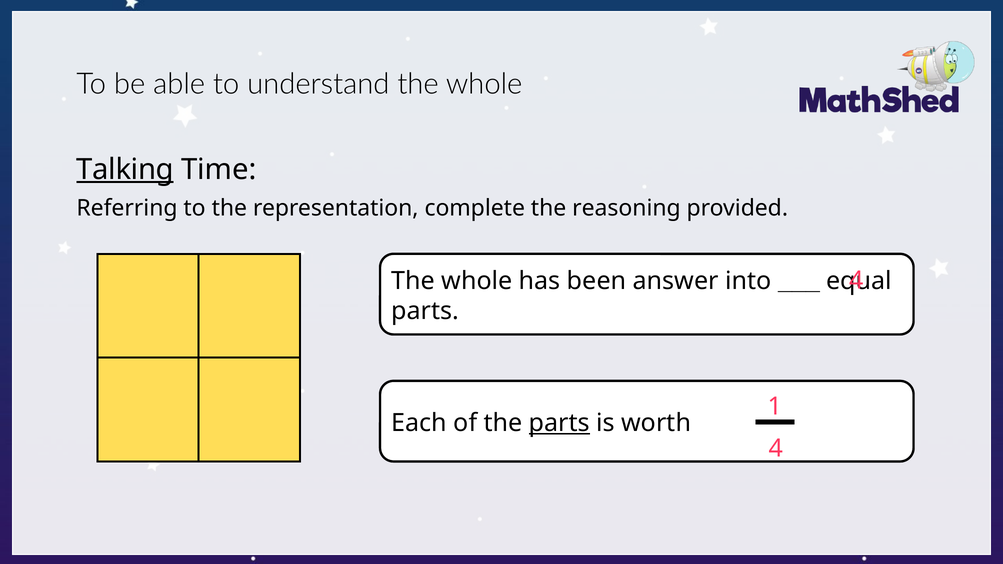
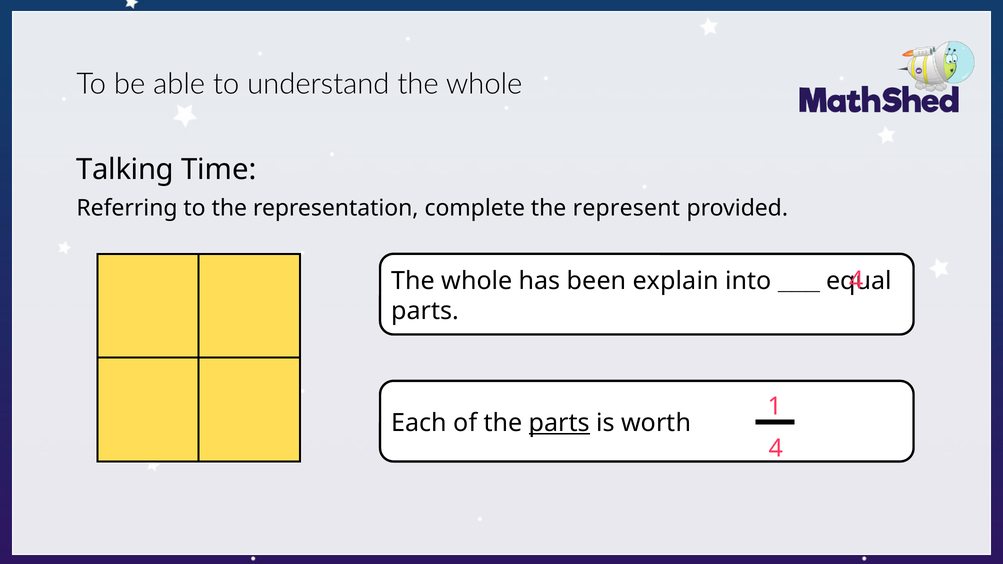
Talking underline: present -> none (125, 170)
reasoning: reasoning -> represent (626, 208)
answer: answer -> explain (676, 281)
